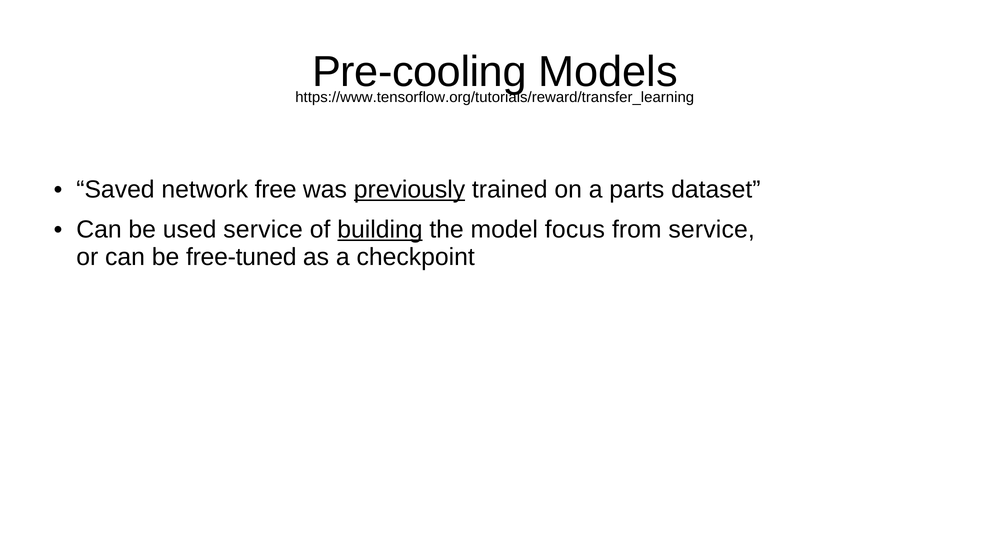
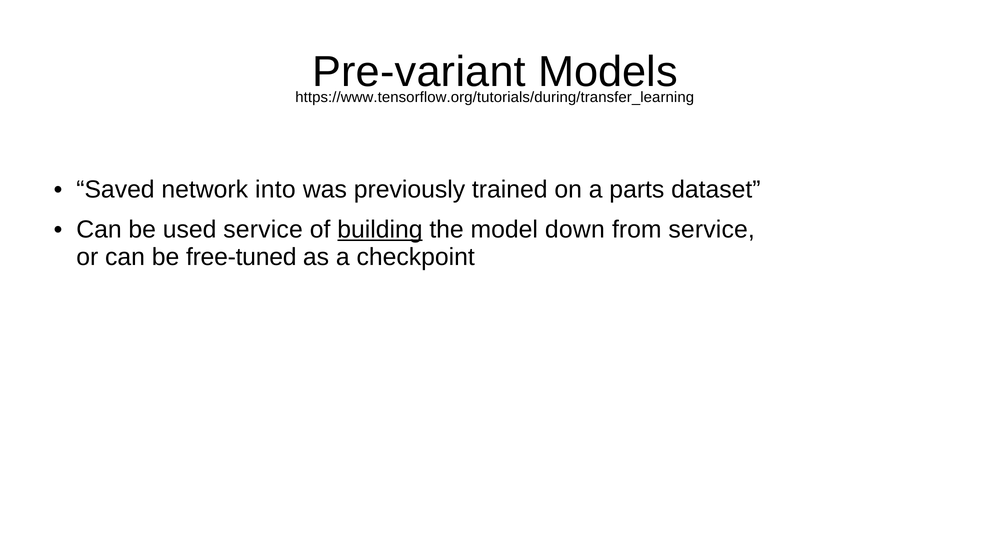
Pre-cooling: Pre-cooling -> Pre-variant (419, 72)
https://www.tensorflow.org/tutorials/reward/transfer_learning: https://www.tensorflow.org/tutorials/reward/transfer_learning -> https://www.tensorflow.org/tutorials/during/transfer_learning (495, 97)
free: free -> into (275, 190)
previously underline: present -> none (409, 190)
focus: focus -> down (575, 230)
